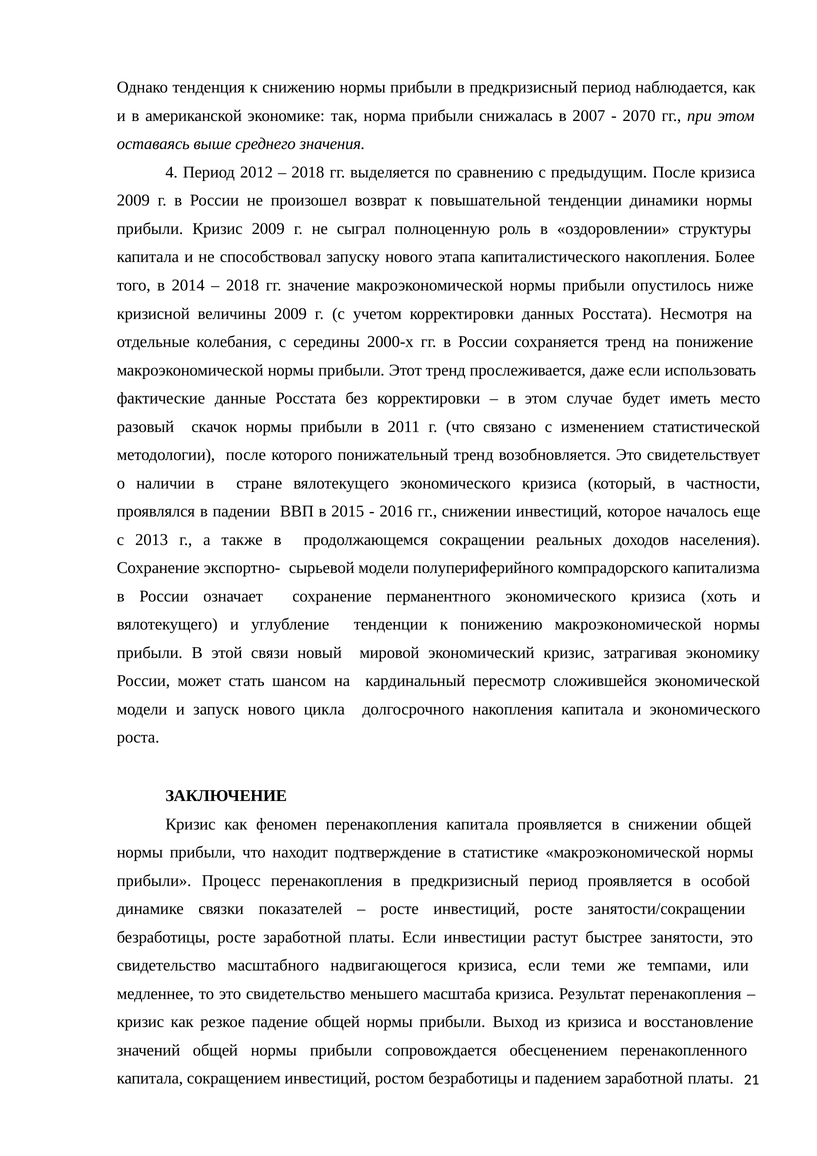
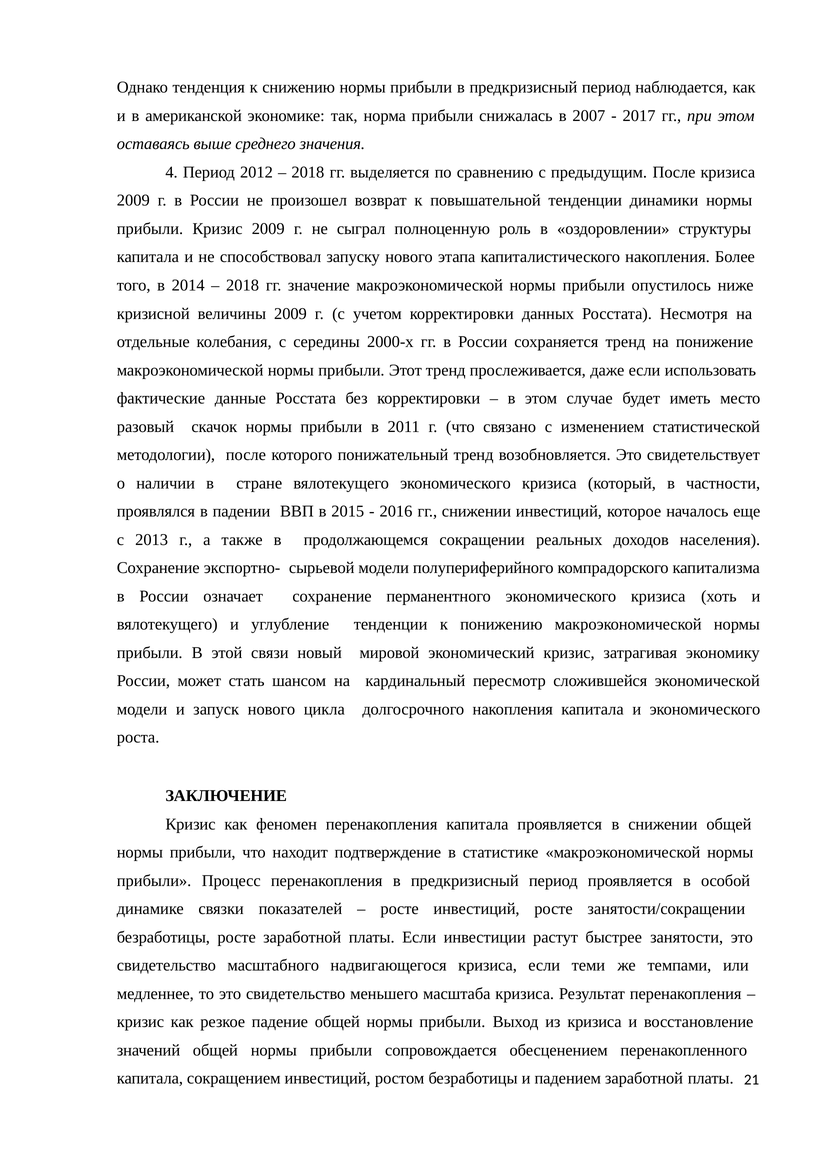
2070: 2070 -> 2017 (639, 116)
